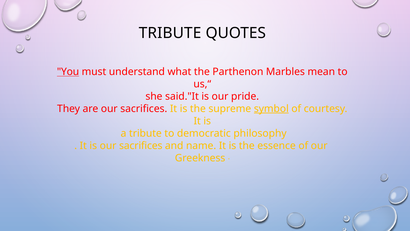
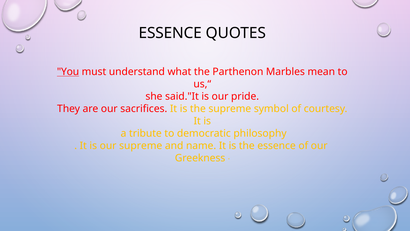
TRIBUTE: TRIBUTE -> ESSENCE (170, 33)
symbol underline: present -> none (271, 109)
is our sacrifices: sacrifices -> supreme (141, 145)
